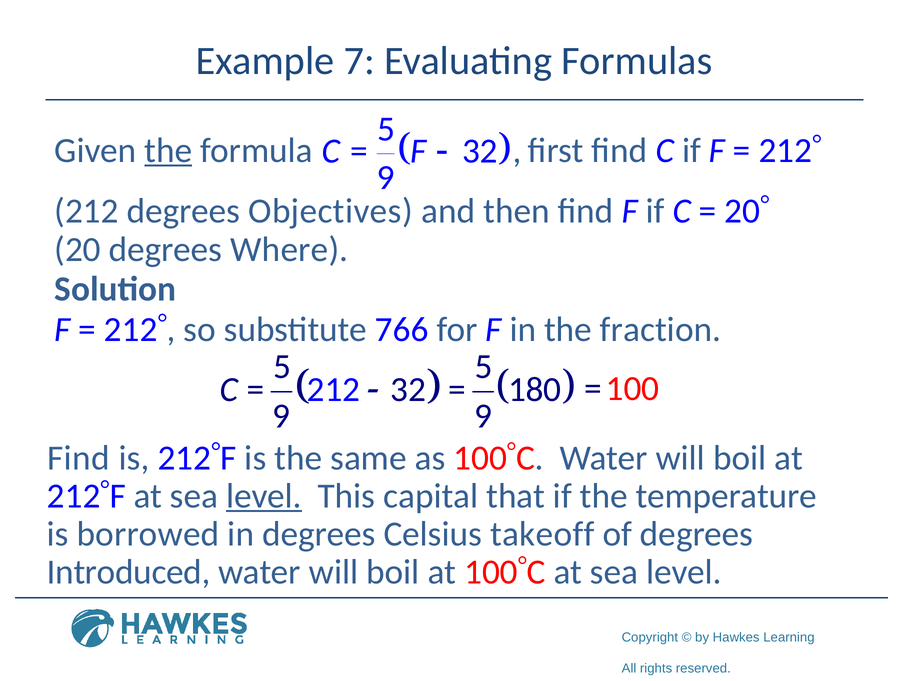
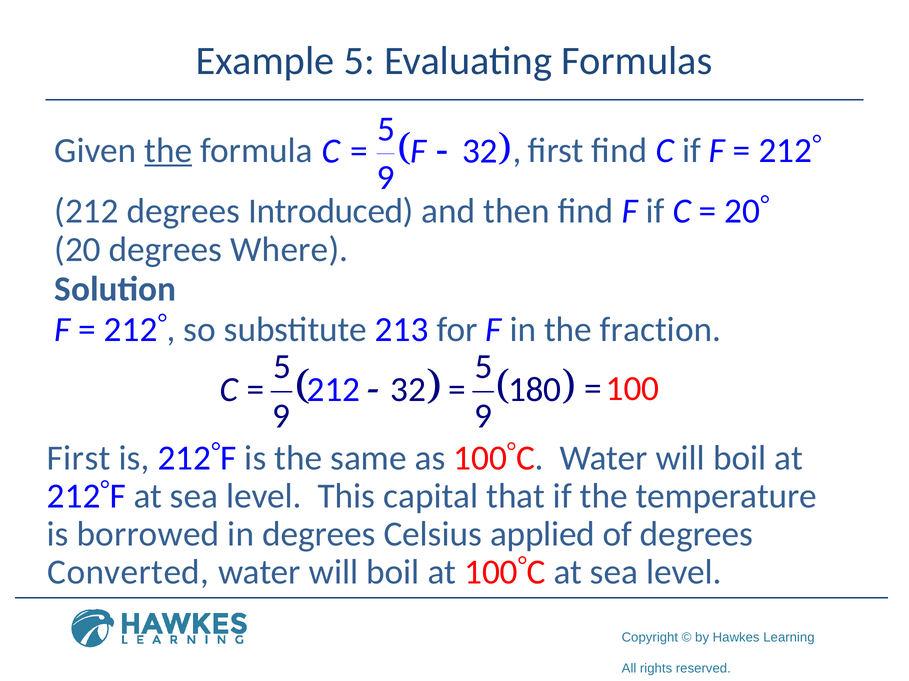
Example 7: 7 -> 5 (359, 61)
Objectives: Objectives -> Introduced (331, 212)
766: 766 -> 213 (402, 330)
Find: Find -> First (79, 458)
level underline: present -> none (264, 497)
takeoff: takeoff -> applied (543, 535)
Introduced: Introduced -> Converted (128, 573)
